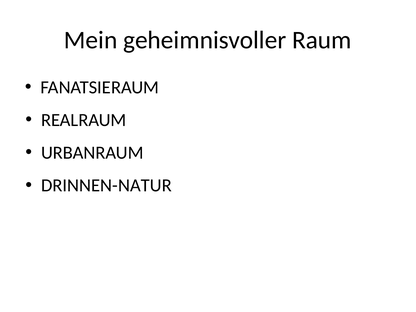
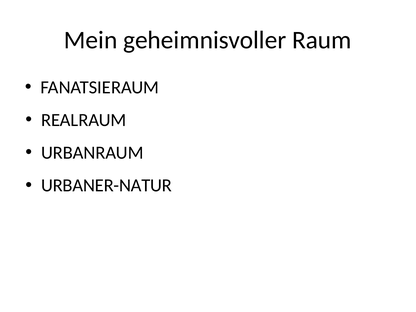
DRINNEN-NATUR: DRINNEN-NATUR -> URBANER-NATUR (107, 186)
